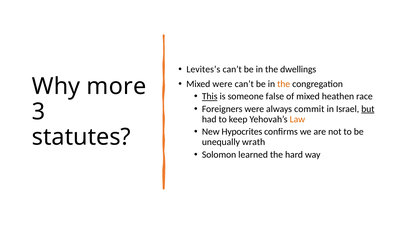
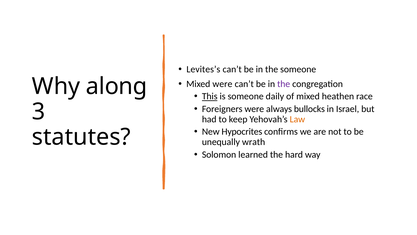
the dwellings: dwellings -> someone (298, 69)
the colour: orange -> purple (284, 84)
more: more -> along (117, 86)
false: false -> daily (275, 96)
commit: commit -> bullocks (309, 109)
but underline: present -> none (368, 109)
